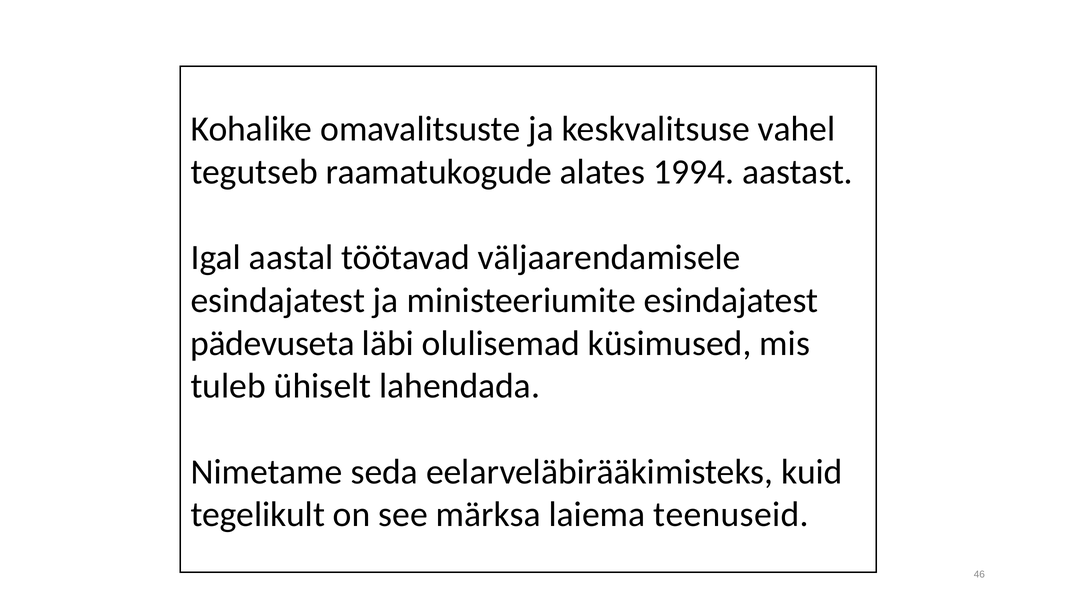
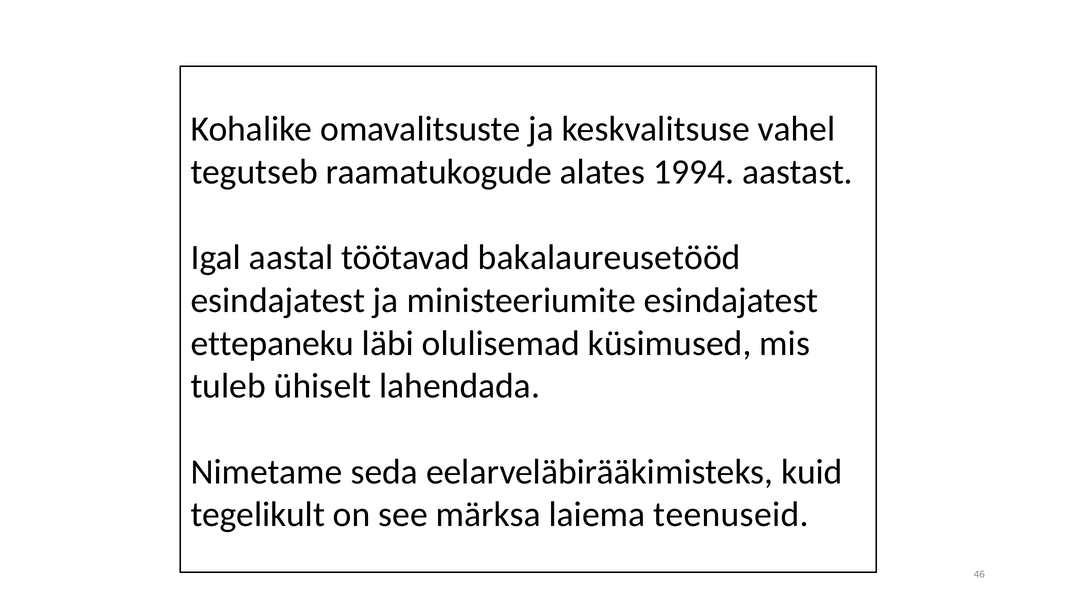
väljaarendamisele: väljaarendamisele -> bakalaureusetööd (609, 258)
pädevuseta: pädevuseta -> ettepaneku (272, 344)
